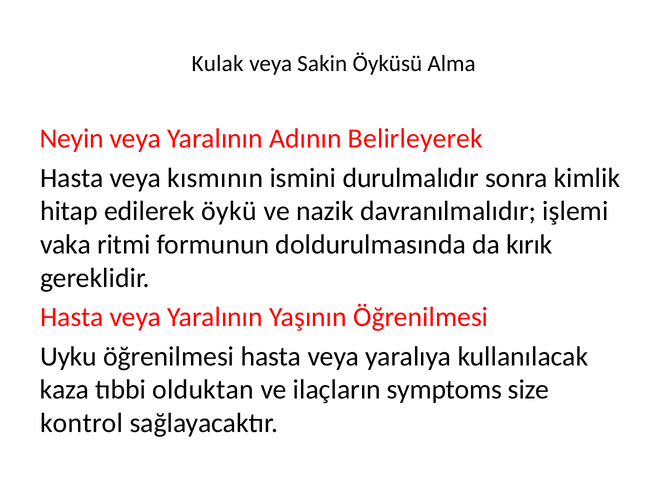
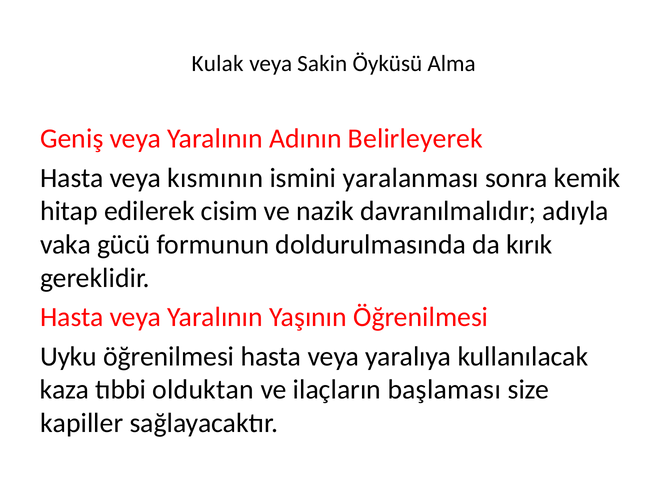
Neyin: Neyin -> Geniş (72, 139)
durulmalıdır: durulmalıdır -> yaralanması (411, 178)
kimlik: kimlik -> kemik (587, 178)
öykü: öykü -> cisim (229, 211)
işlemi: işlemi -> adıyla (576, 211)
ritmi: ritmi -> gücü (124, 245)
symptoms: symptoms -> başlaması (444, 390)
kontrol: kontrol -> kapiller (82, 423)
